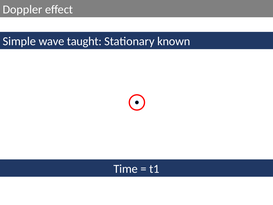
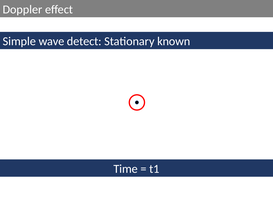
taught: taught -> detect (84, 41)
